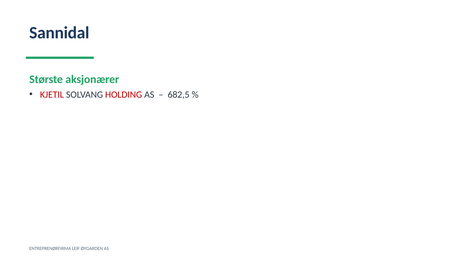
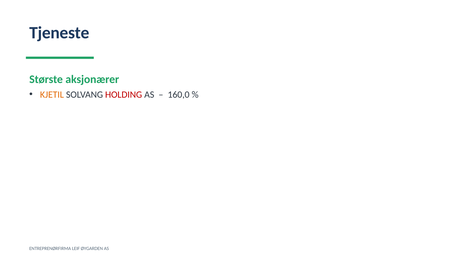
Sannidal: Sannidal -> Tjeneste (59, 33)
KJETIL colour: red -> orange (52, 95)
682,5: 682,5 -> 160,0 (179, 95)
